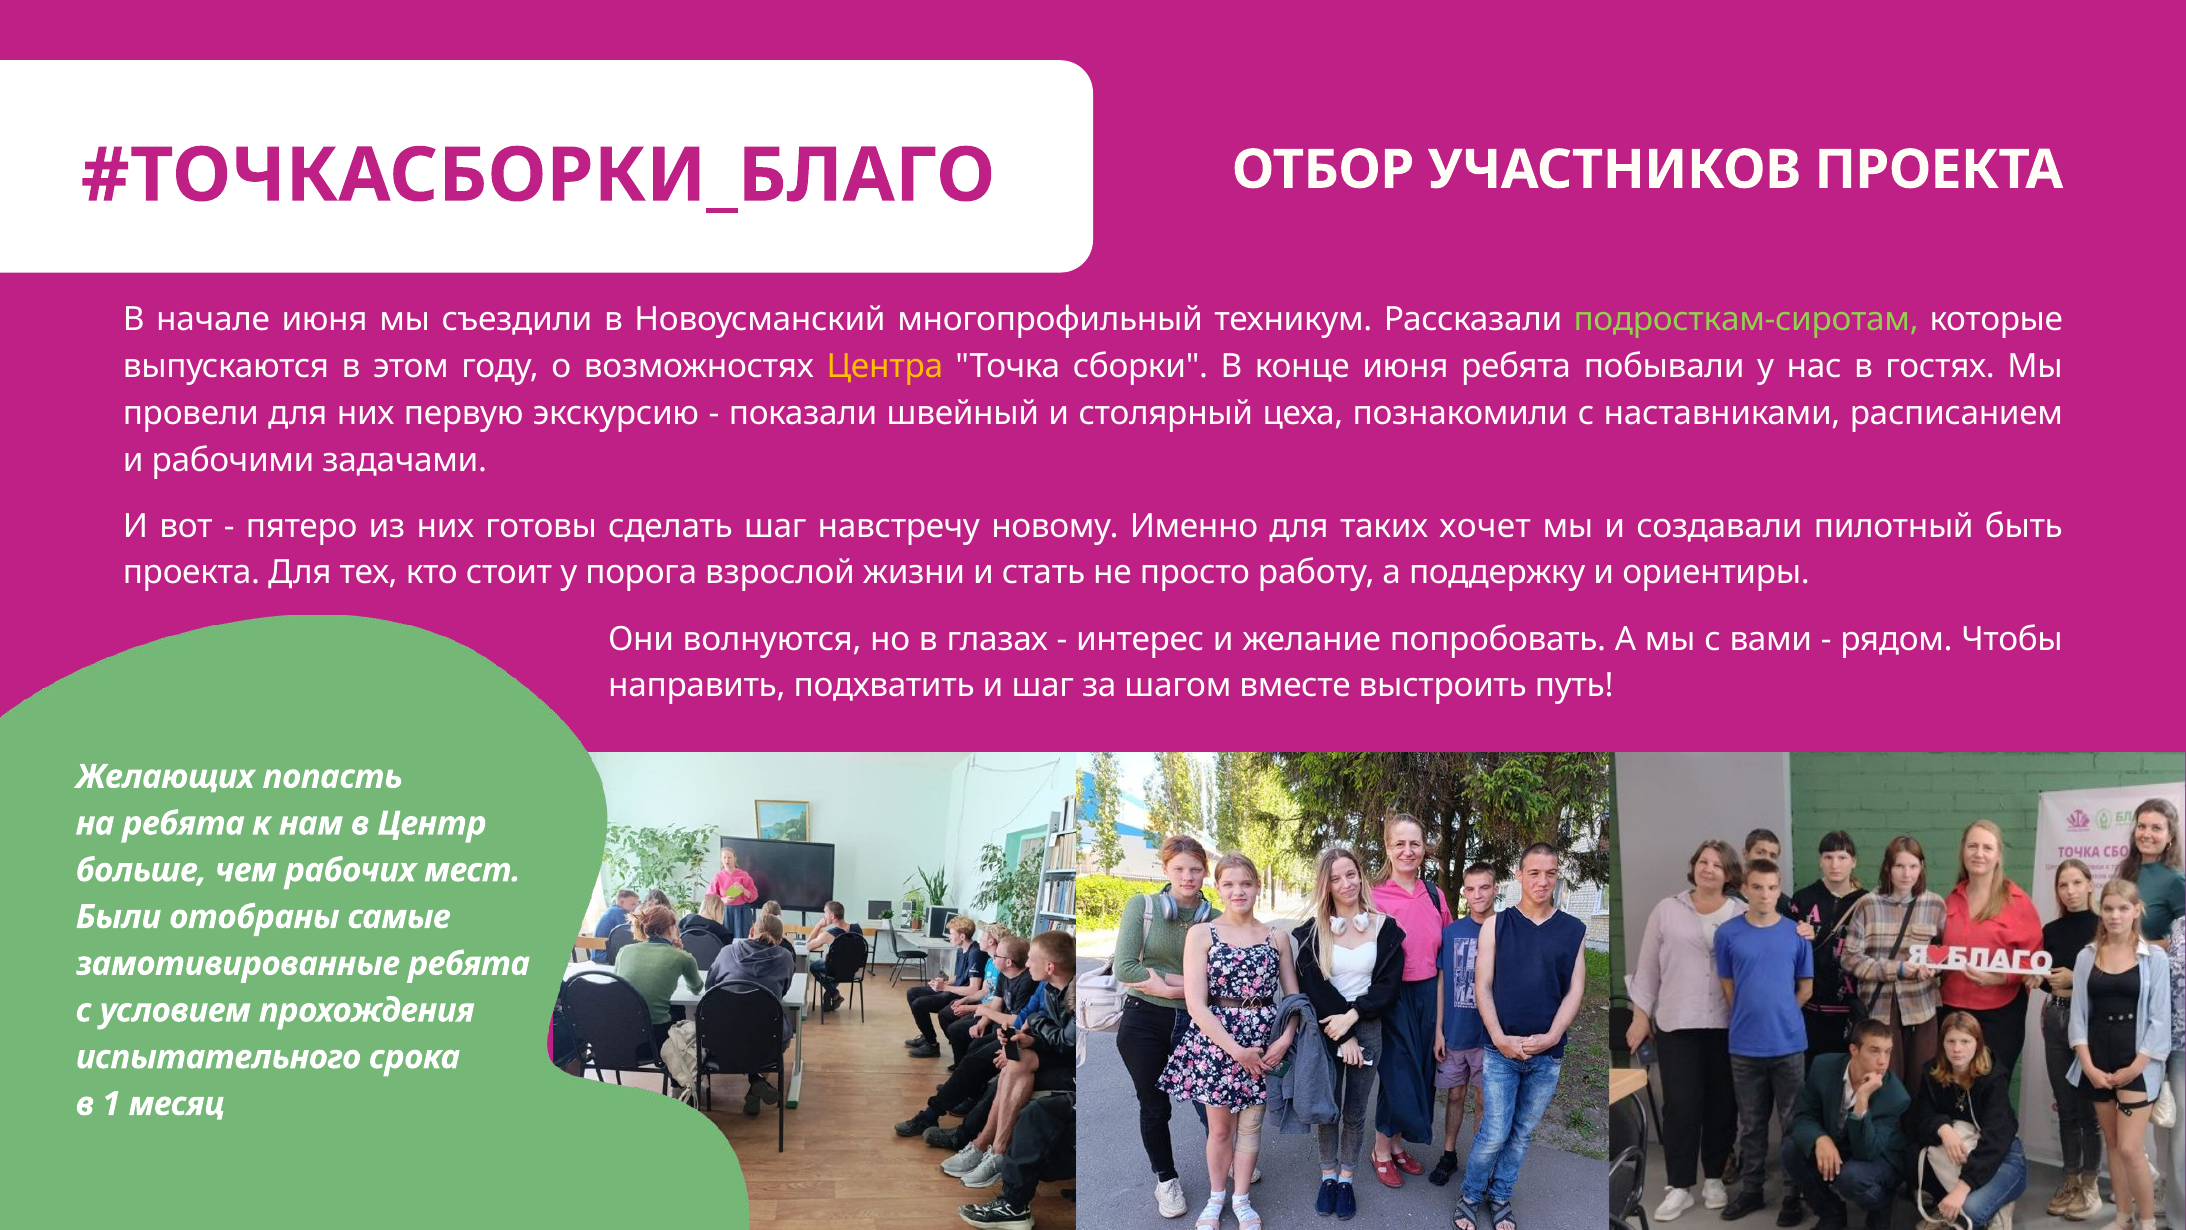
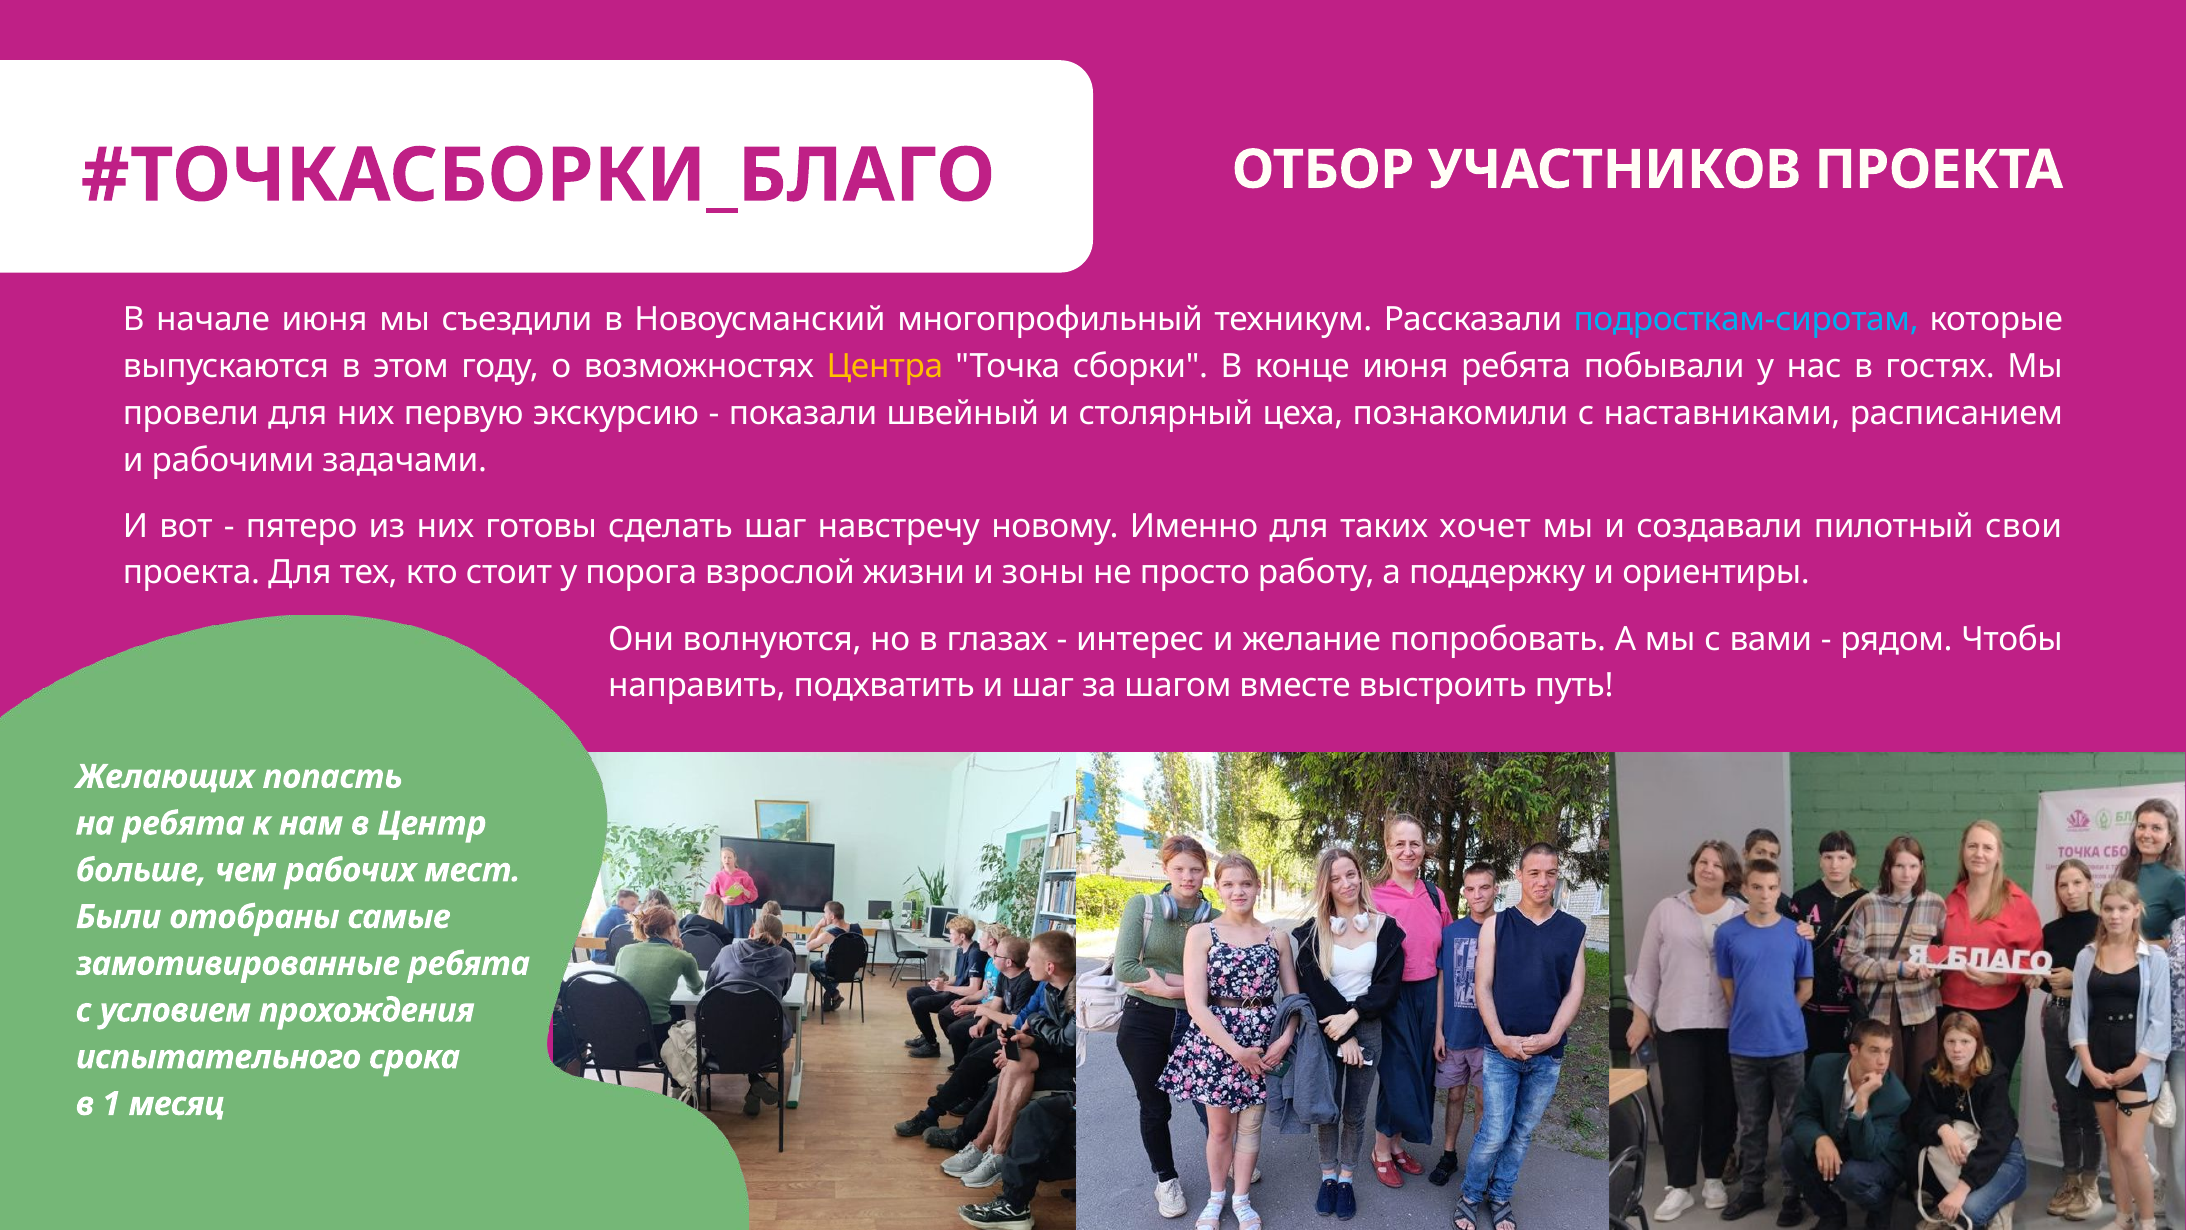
подросткам-сиротам colour: light green -> light blue (1746, 320)
быть: быть -> свои (2024, 526)
стать: стать -> зоны (1043, 573)
